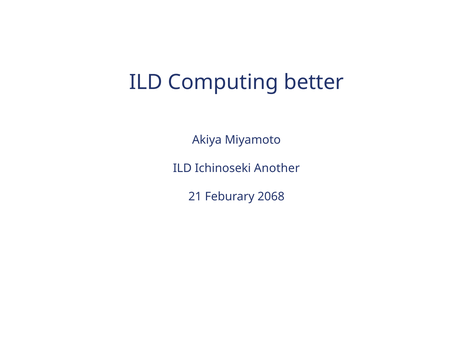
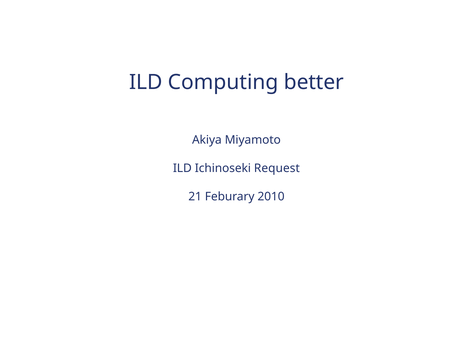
Another: Another -> Request (277, 168)
2068: 2068 -> 2010 (271, 197)
